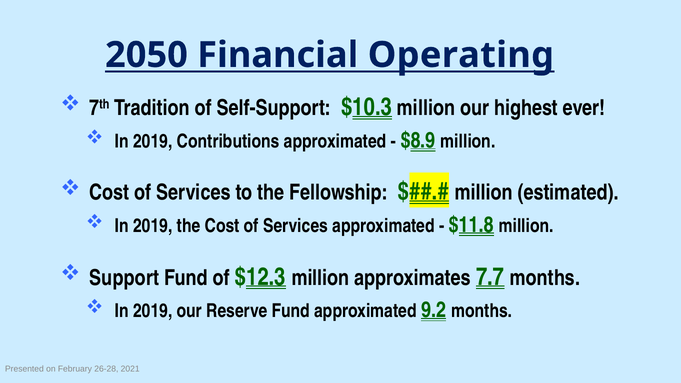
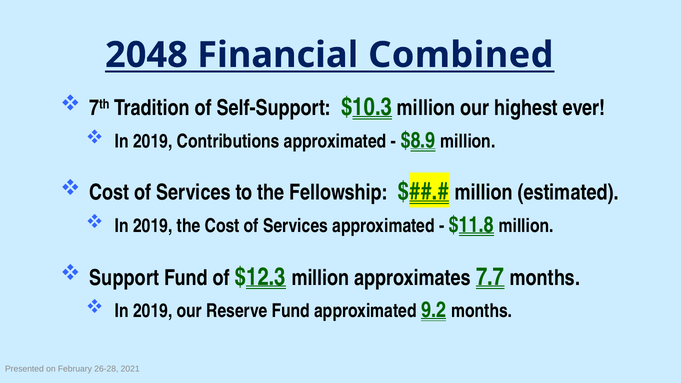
2050: 2050 -> 2048 (146, 55)
Operating: Operating -> Combined (461, 55)
